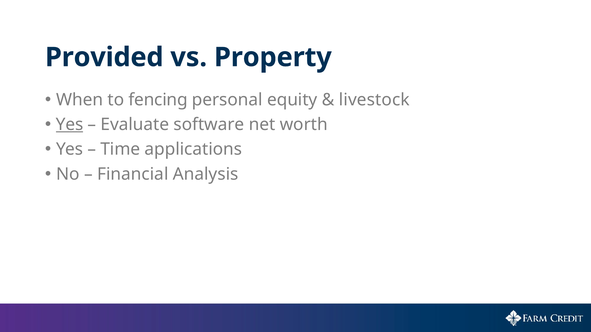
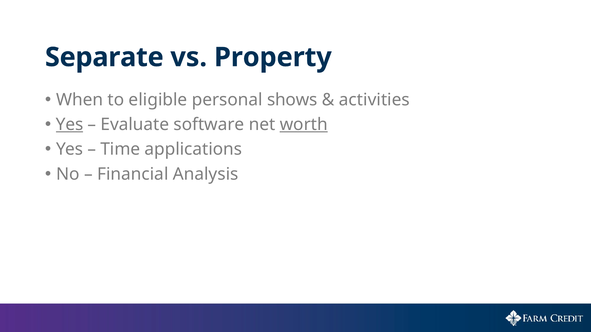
Provided: Provided -> Separate (104, 57)
fencing: fencing -> eligible (158, 100)
equity: equity -> shows (292, 100)
livestock: livestock -> activities (374, 100)
worth underline: none -> present (304, 125)
